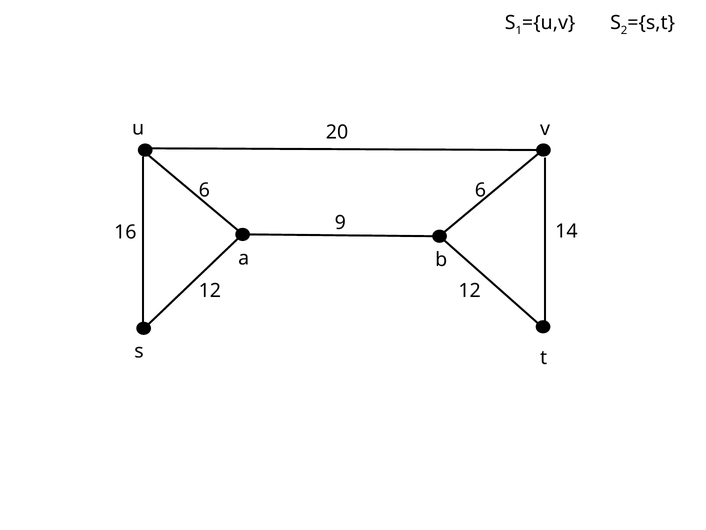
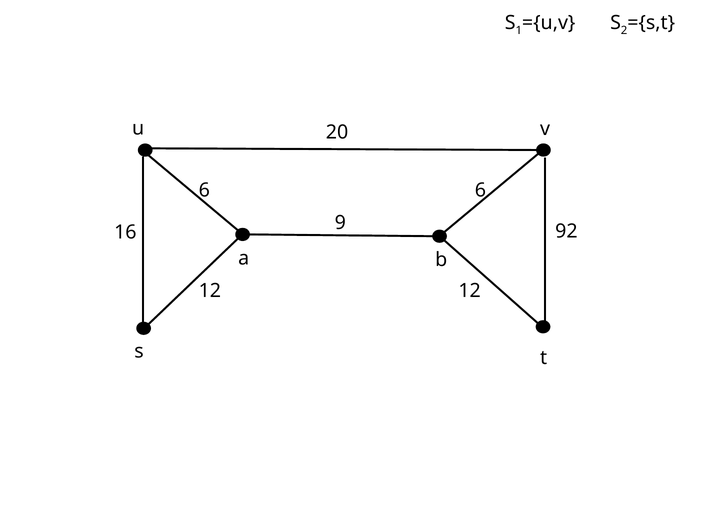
14: 14 -> 92 (566, 231)
